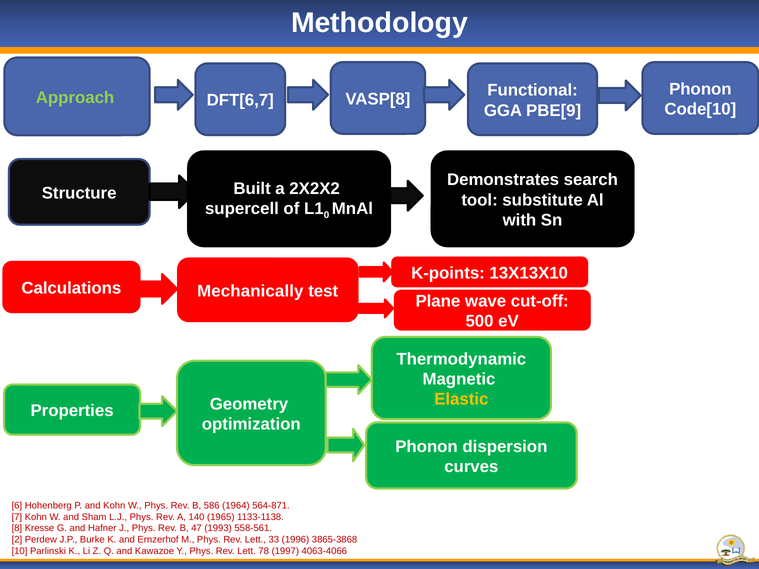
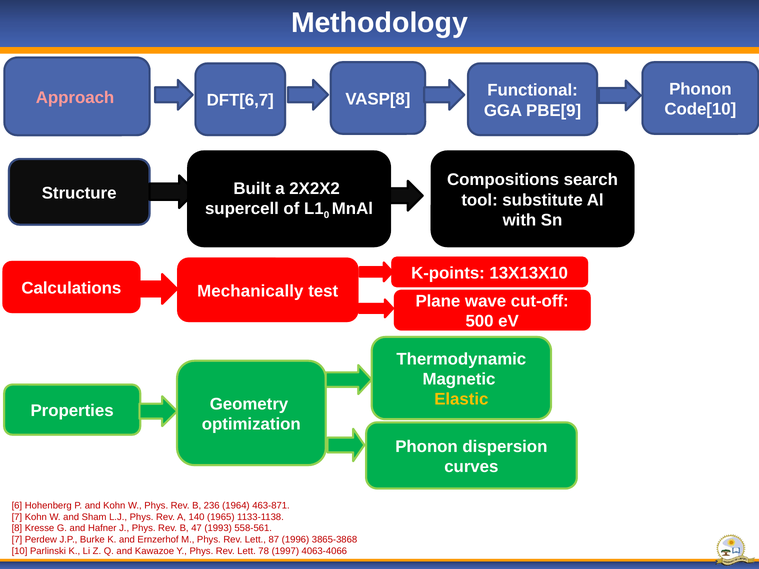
Approach colour: light green -> pink (75, 98)
Demonstrates: Demonstrates -> Compositions (503, 180)
586: 586 -> 236 (212, 506)
564-871: 564-871 -> 463-871 (271, 506)
2: 2 -> 7 (17, 540)
33: 33 -> 87 (274, 540)
